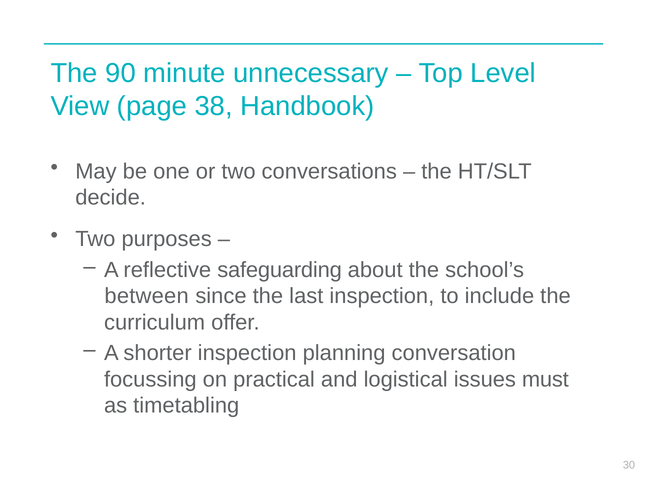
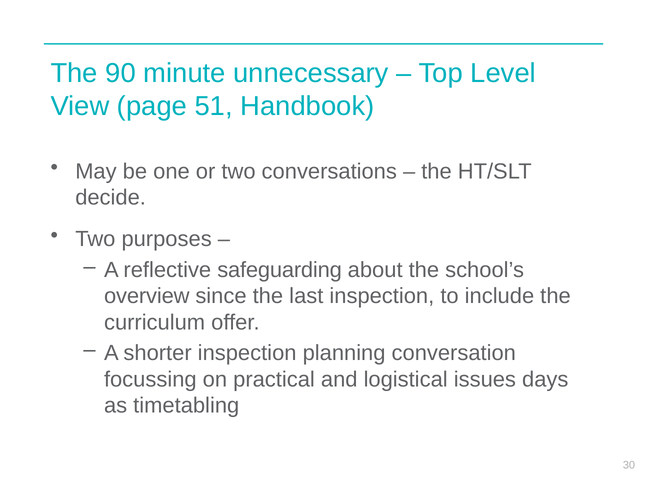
38: 38 -> 51 (214, 106)
between: between -> overview (147, 296)
must: must -> days (545, 380)
